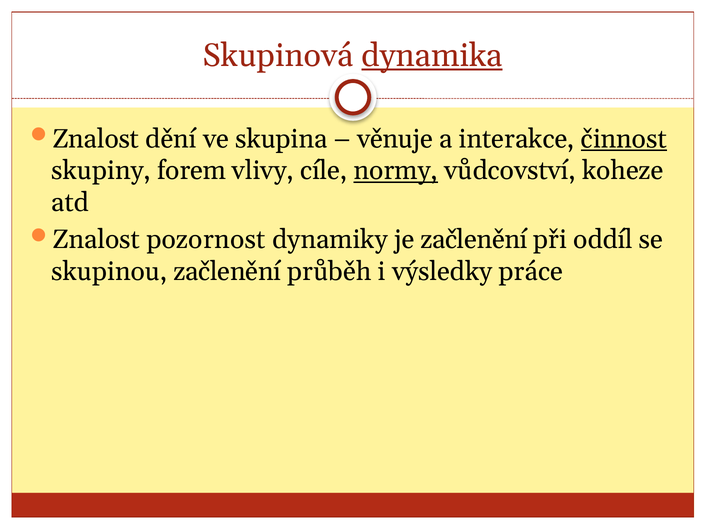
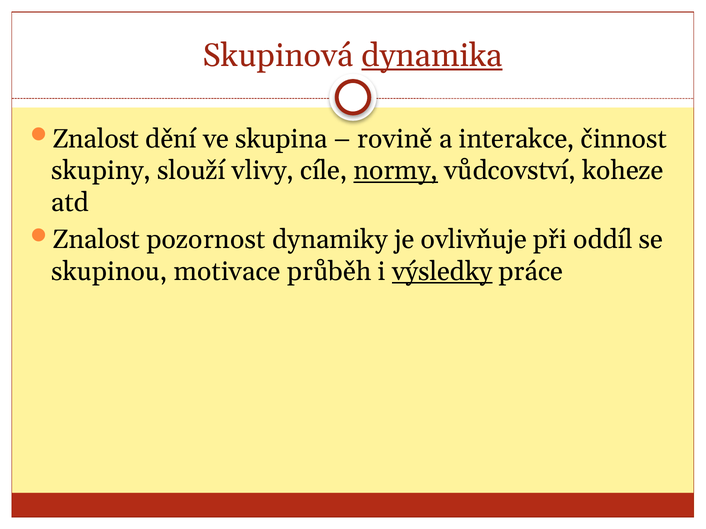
věnuje: věnuje -> rovině (395, 139)
činnost underline: present -> none (624, 139)
forem: forem -> slouží (191, 171)
je začlenění: začlenění -> ovlivňuje (474, 240)
skupinou začlenění: začlenění -> motivace (227, 272)
výsledky underline: none -> present (442, 272)
